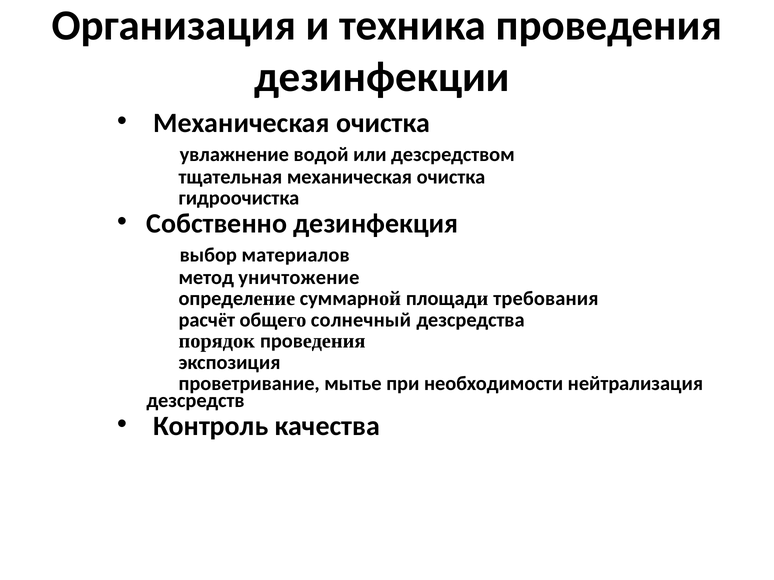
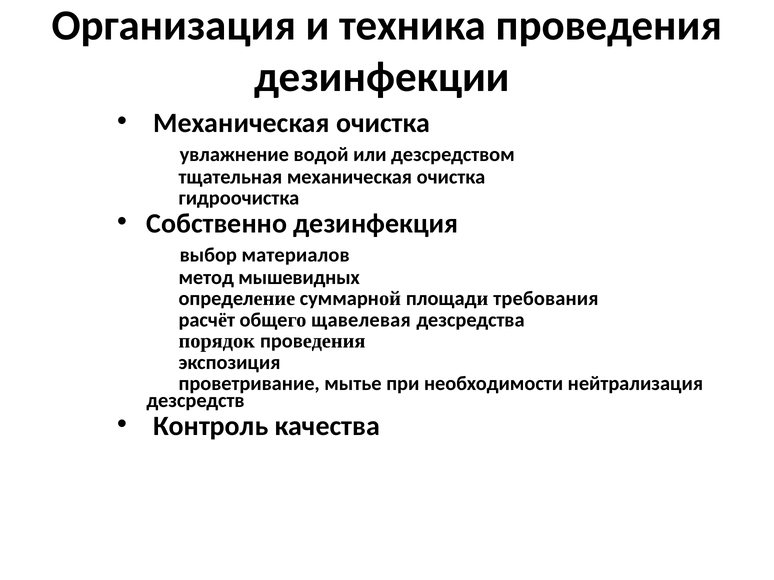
уничтожение: уничтожение -> мышевидных (299, 278)
солнечный: солнечный -> щавелевая (361, 320)
